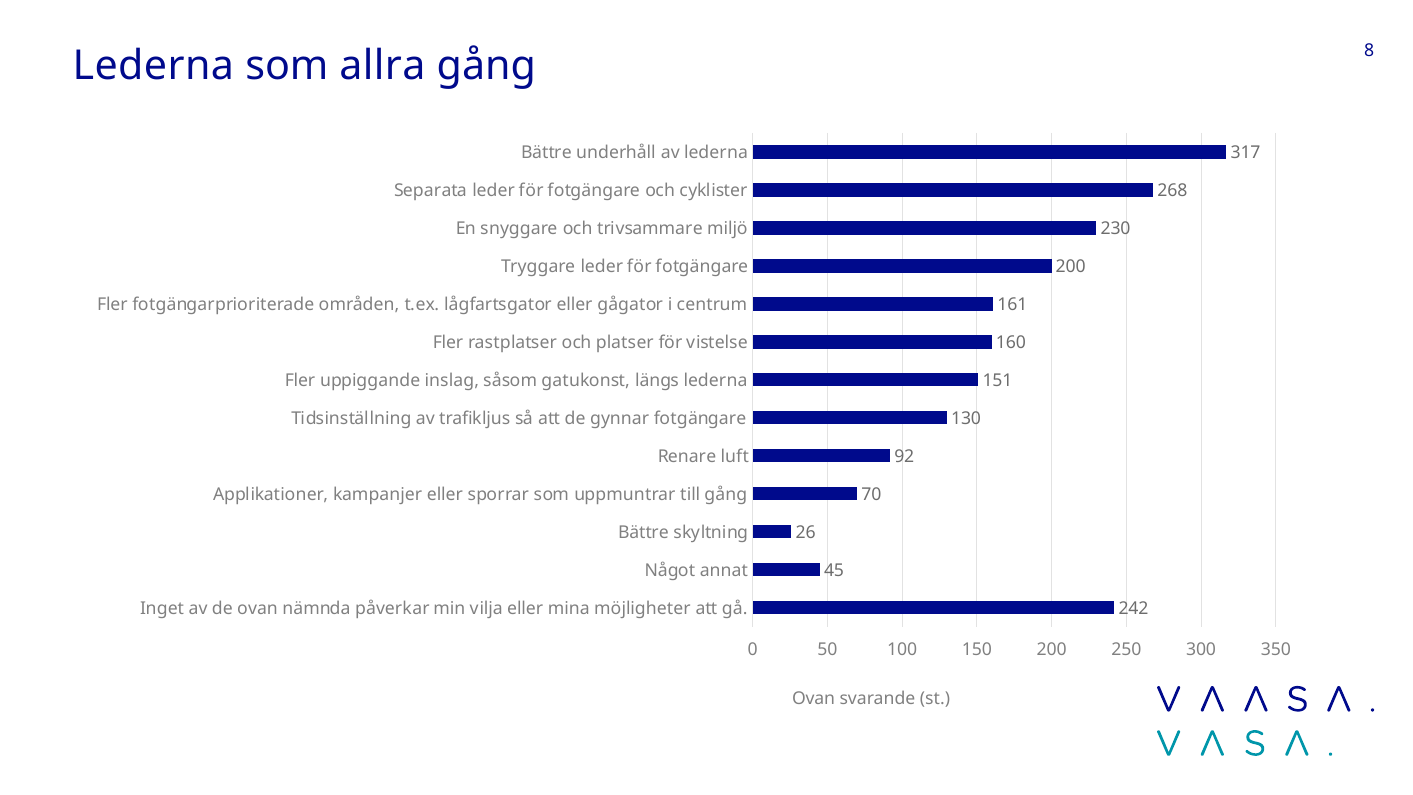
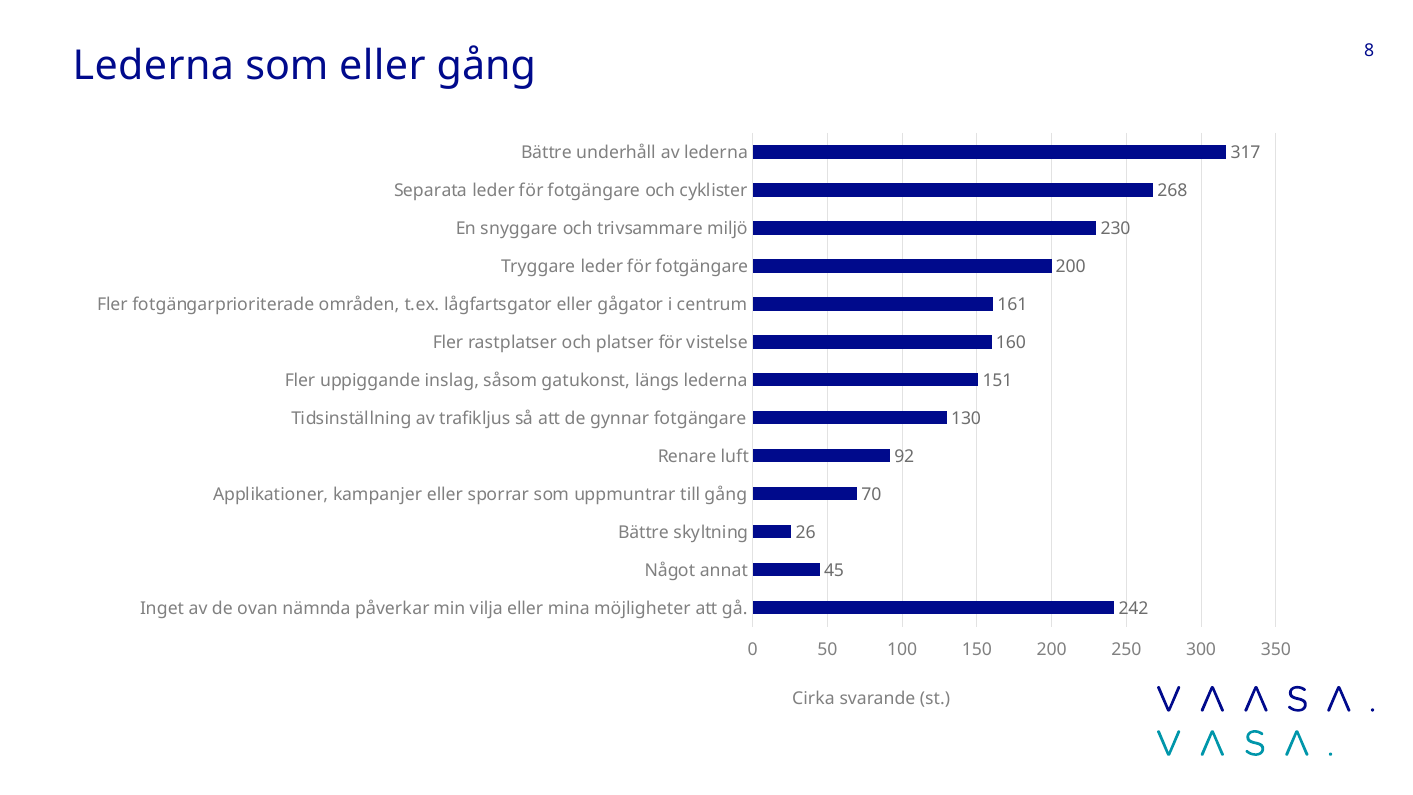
som allra: allra -> eller (382, 66)
Ovan: Ovan -> Cirka (813, 698)
